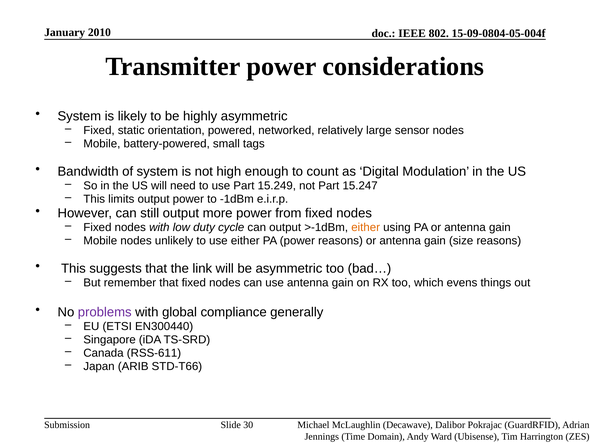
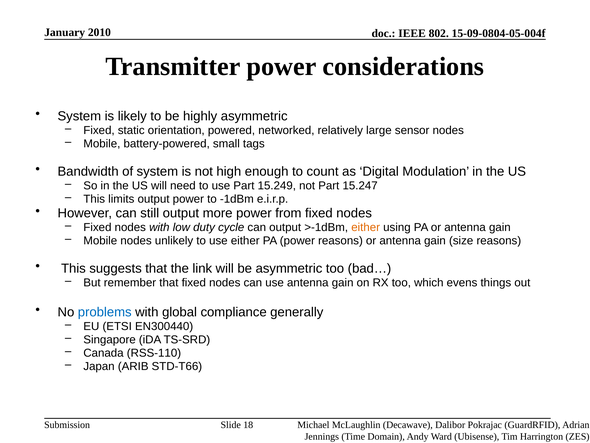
problems colour: purple -> blue (105, 312)
RSS-611: RSS-611 -> RSS-110 (154, 353)
30: 30 -> 18 (248, 424)
